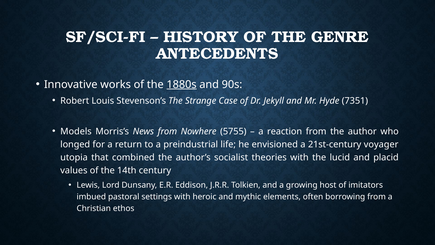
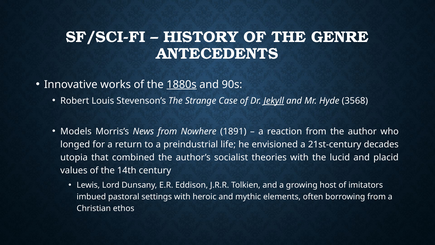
Jekyll underline: none -> present (274, 101)
7351: 7351 -> 3568 (355, 101)
5755: 5755 -> 1891 (233, 131)
voyager: voyager -> decades (381, 144)
